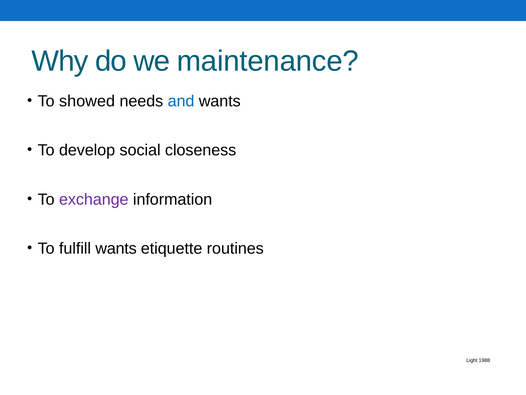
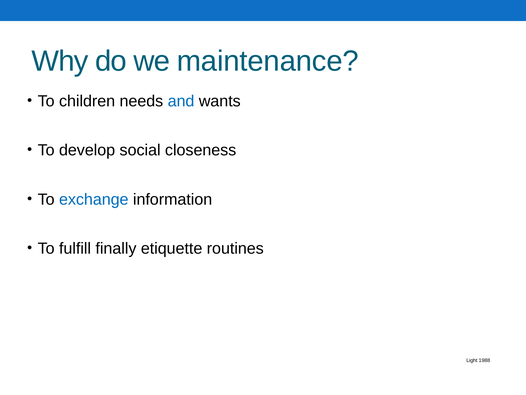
showed: showed -> children (87, 101)
exchange colour: purple -> blue (94, 199)
fulfill wants: wants -> finally (116, 248)
